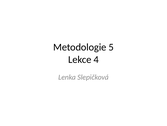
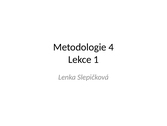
5: 5 -> 4 (111, 47)
4: 4 -> 1 (96, 59)
